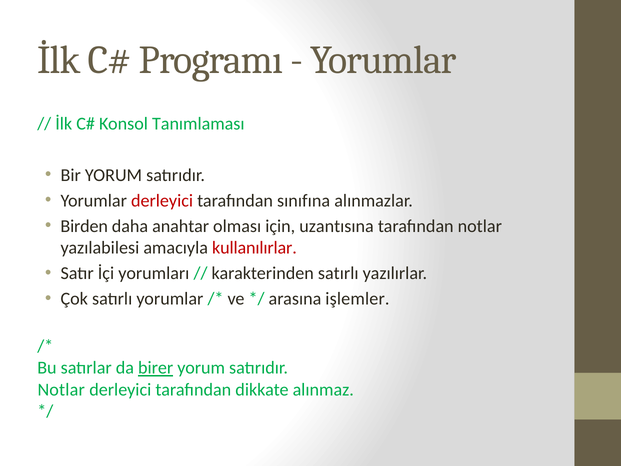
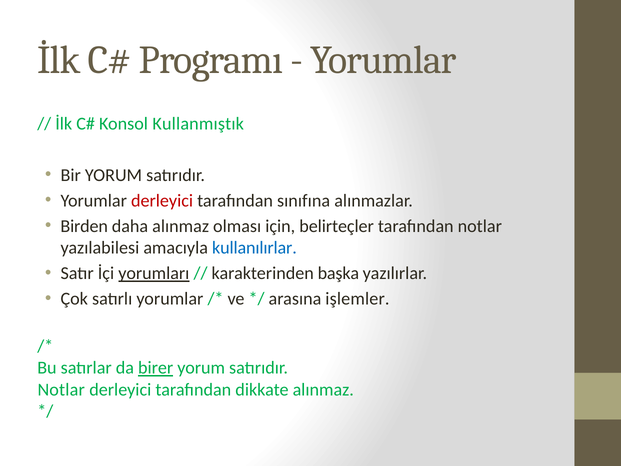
Tanımlaması: Tanımlaması -> Kullanmıştık (198, 124)
daha anahtar: anahtar -> alınmaz (181, 226)
uzantısına: uzantısına -> belirteçler (337, 226)
kullanılırlar colour: red -> blue (254, 248)
yorumları underline: none -> present (154, 273)
karakterinden satırlı: satırlı -> başka (338, 273)
